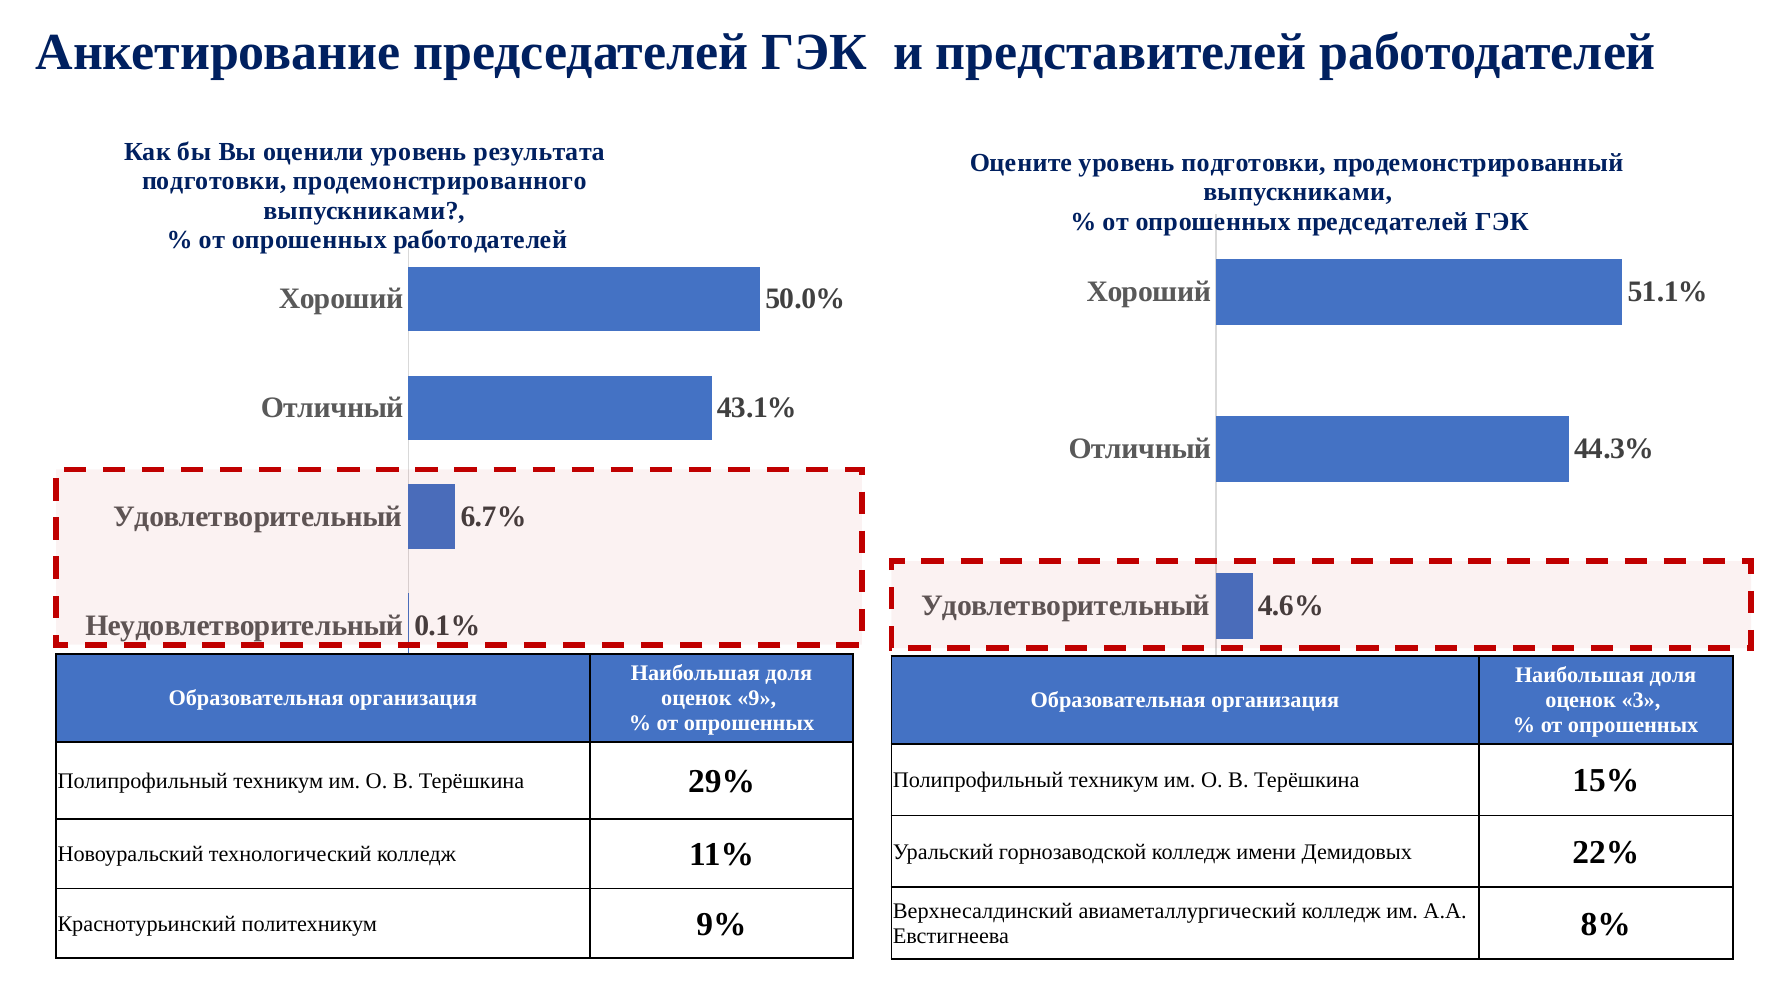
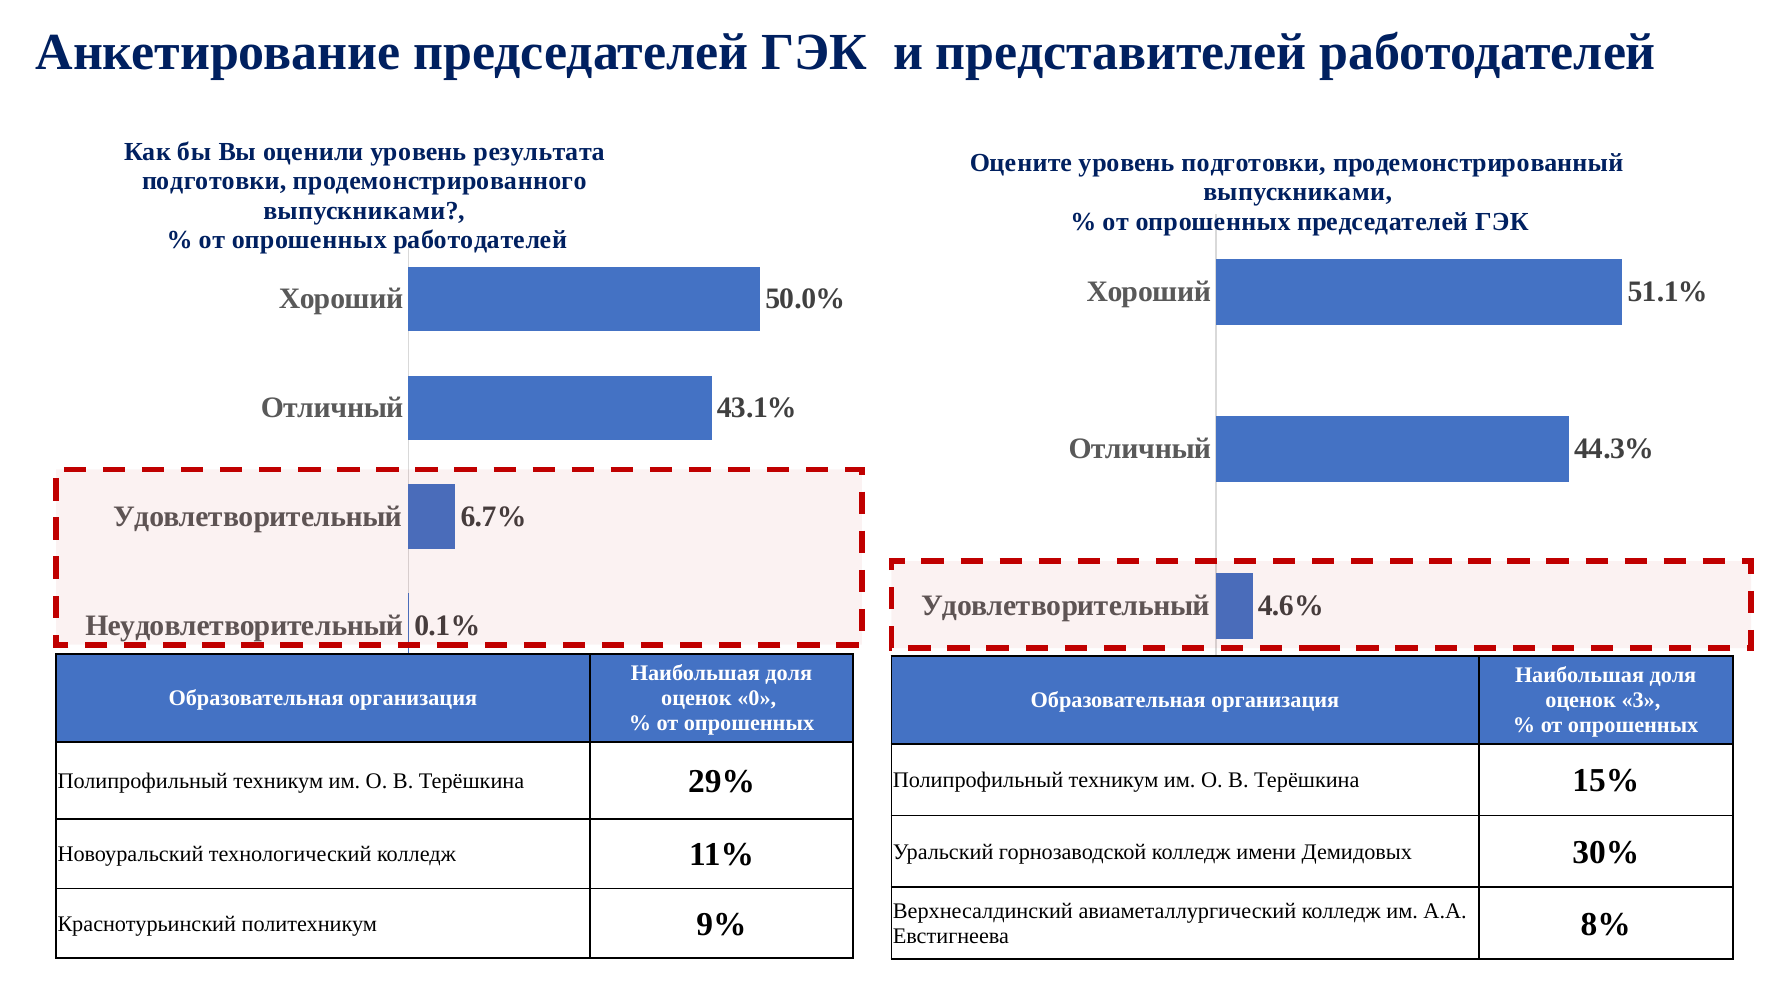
9: 9 -> 0 (757, 698)
22%: 22% -> 30% (1606, 852)
